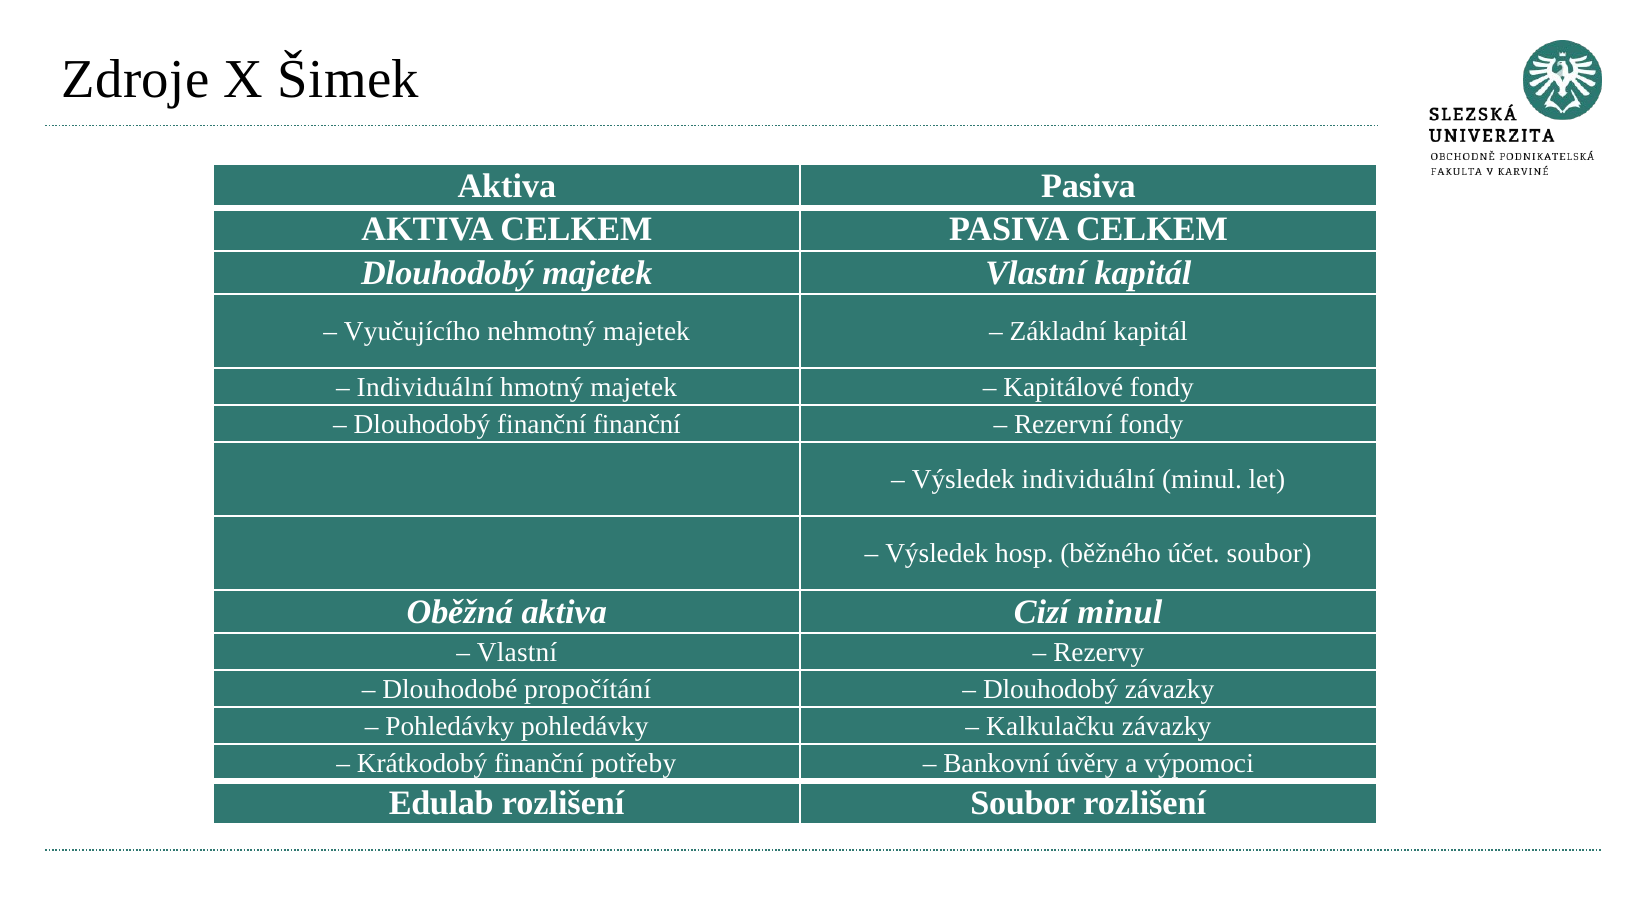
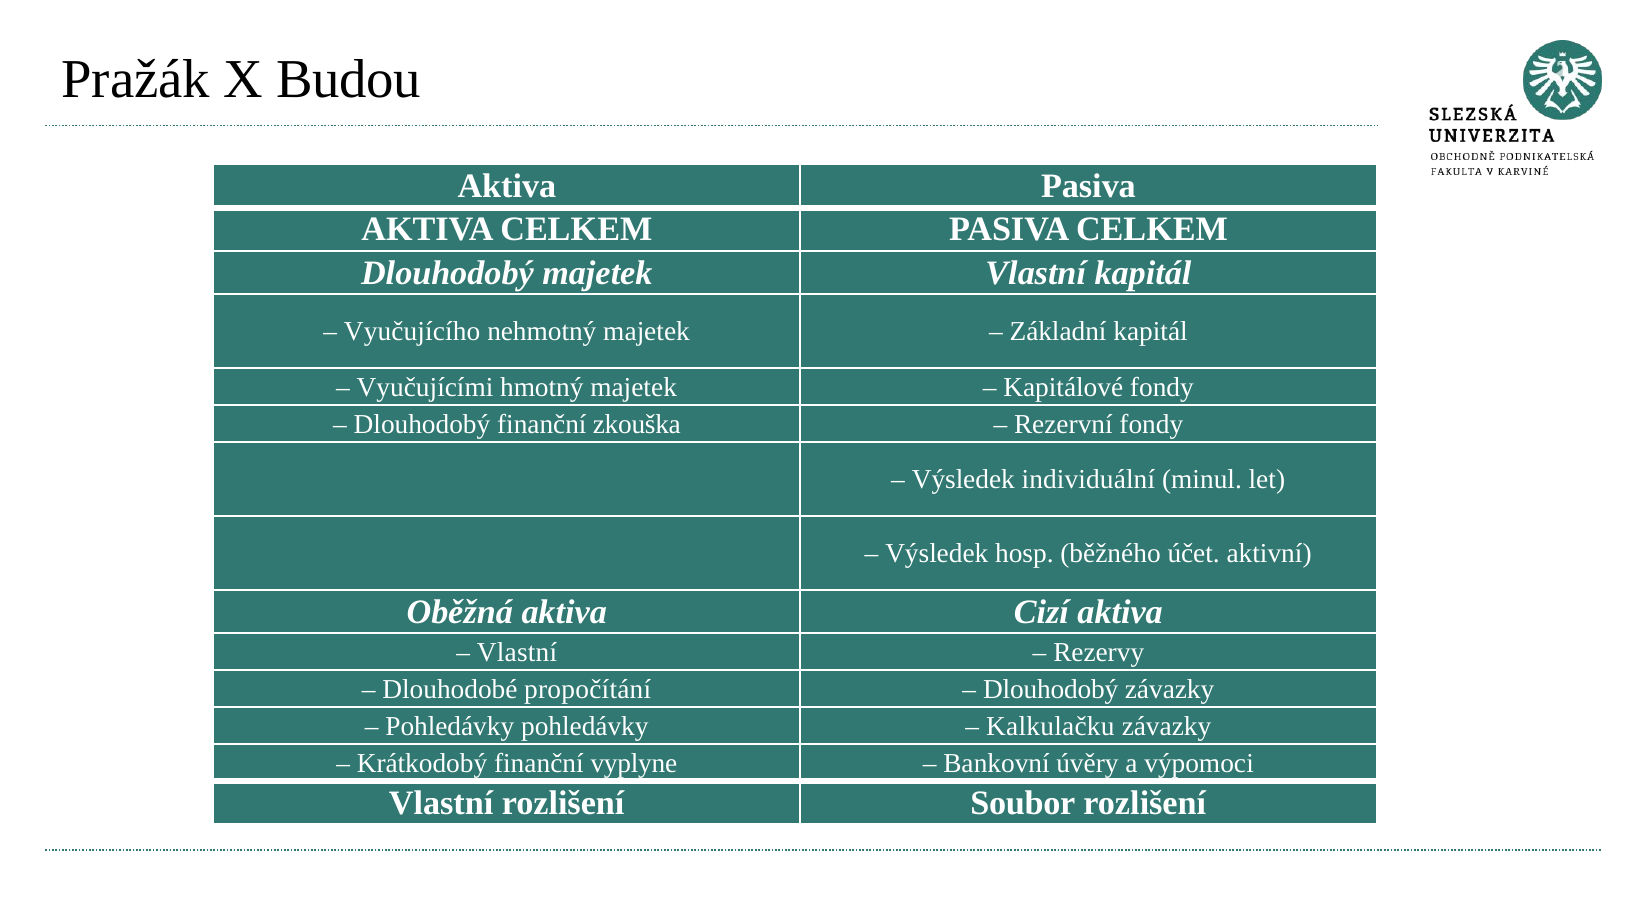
Zdroje: Zdroje -> Pražák (136, 80)
Šimek: Šimek -> Budou (349, 80)
Individuální: Individuální -> Vyučujícími (425, 387)
finanční finanční: finanční -> zkouška (637, 424)
účet soubor: soubor -> aktivní (1269, 554)
Cizí minul: minul -> aktiva (1120, 613)
potřeby: potřeby -> vyplyne (634, 764)
Edulab: Edulab -> Vlastní (441, 804)
